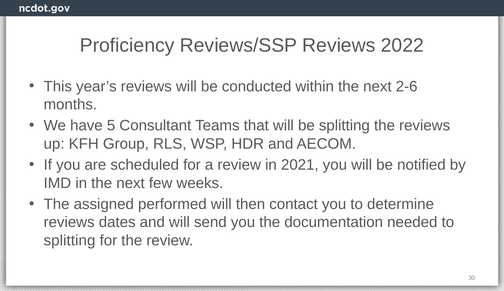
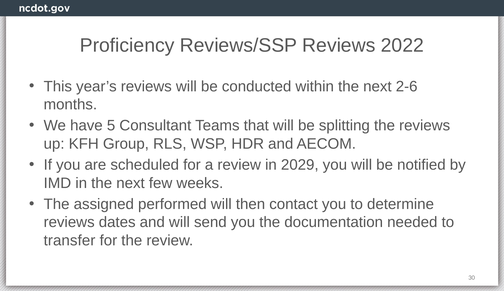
2021: 2021 -> 2029 (300, 165)
splitting: splitting -> transfer (69, 240)
